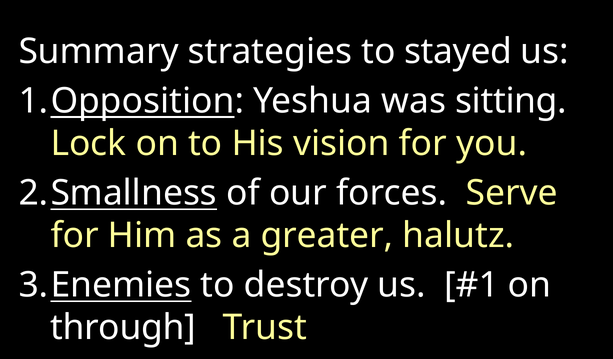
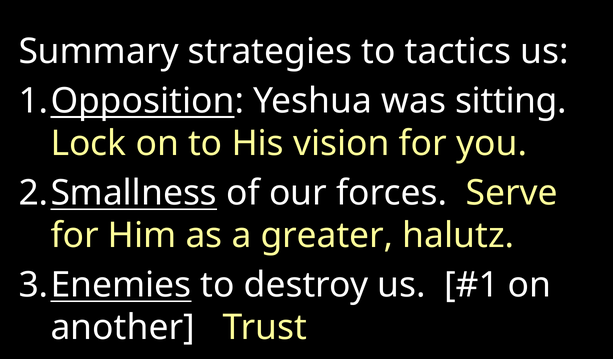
stayed: stayed -> tactics (458, 51)
through: through -> another (123, 328)
